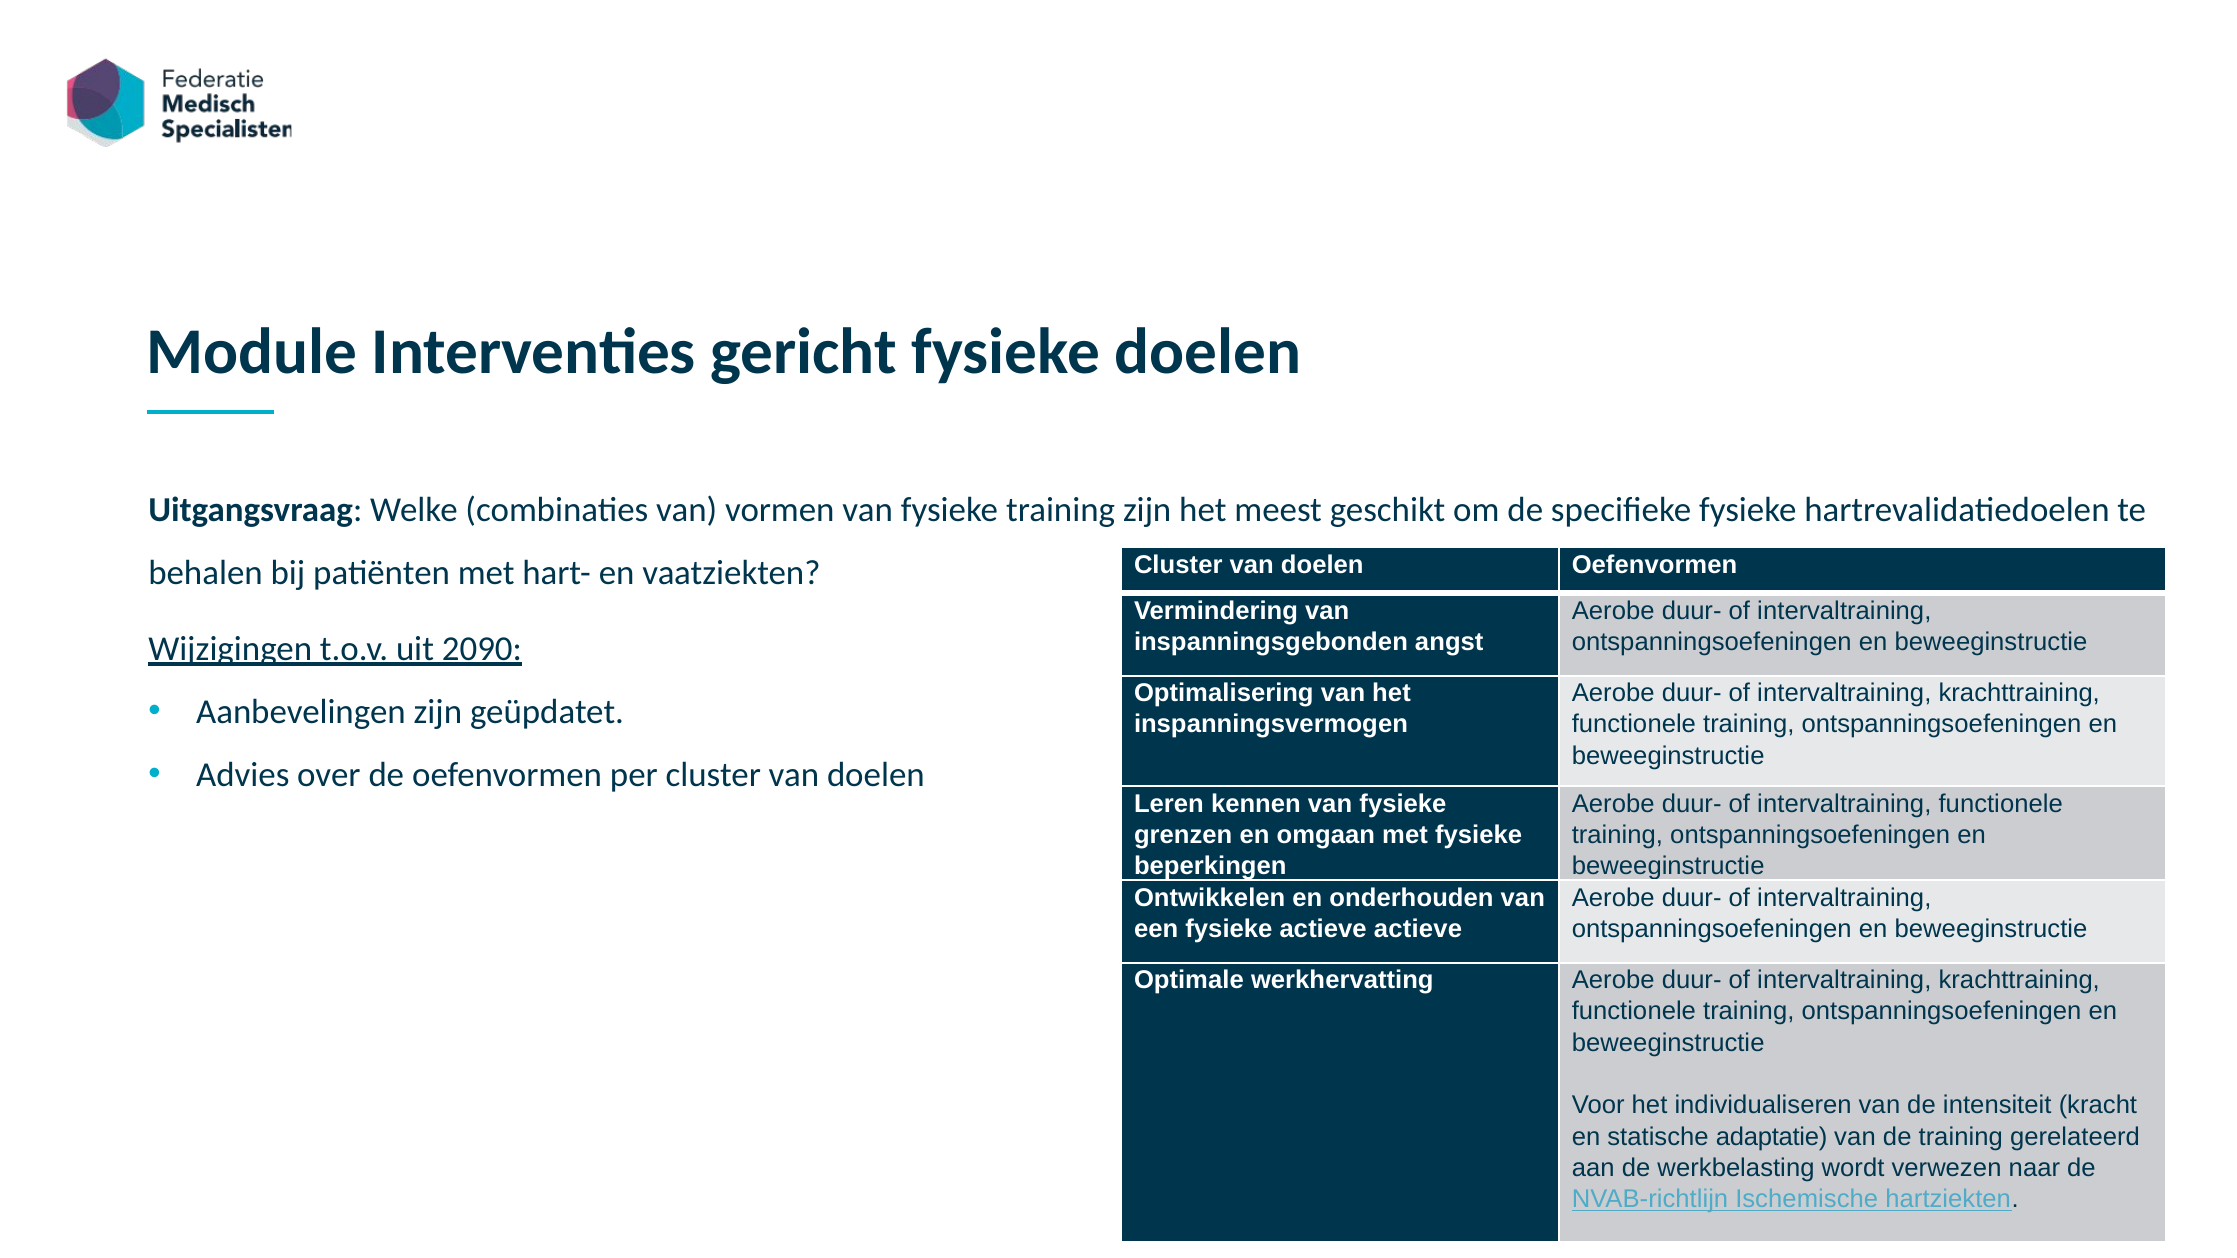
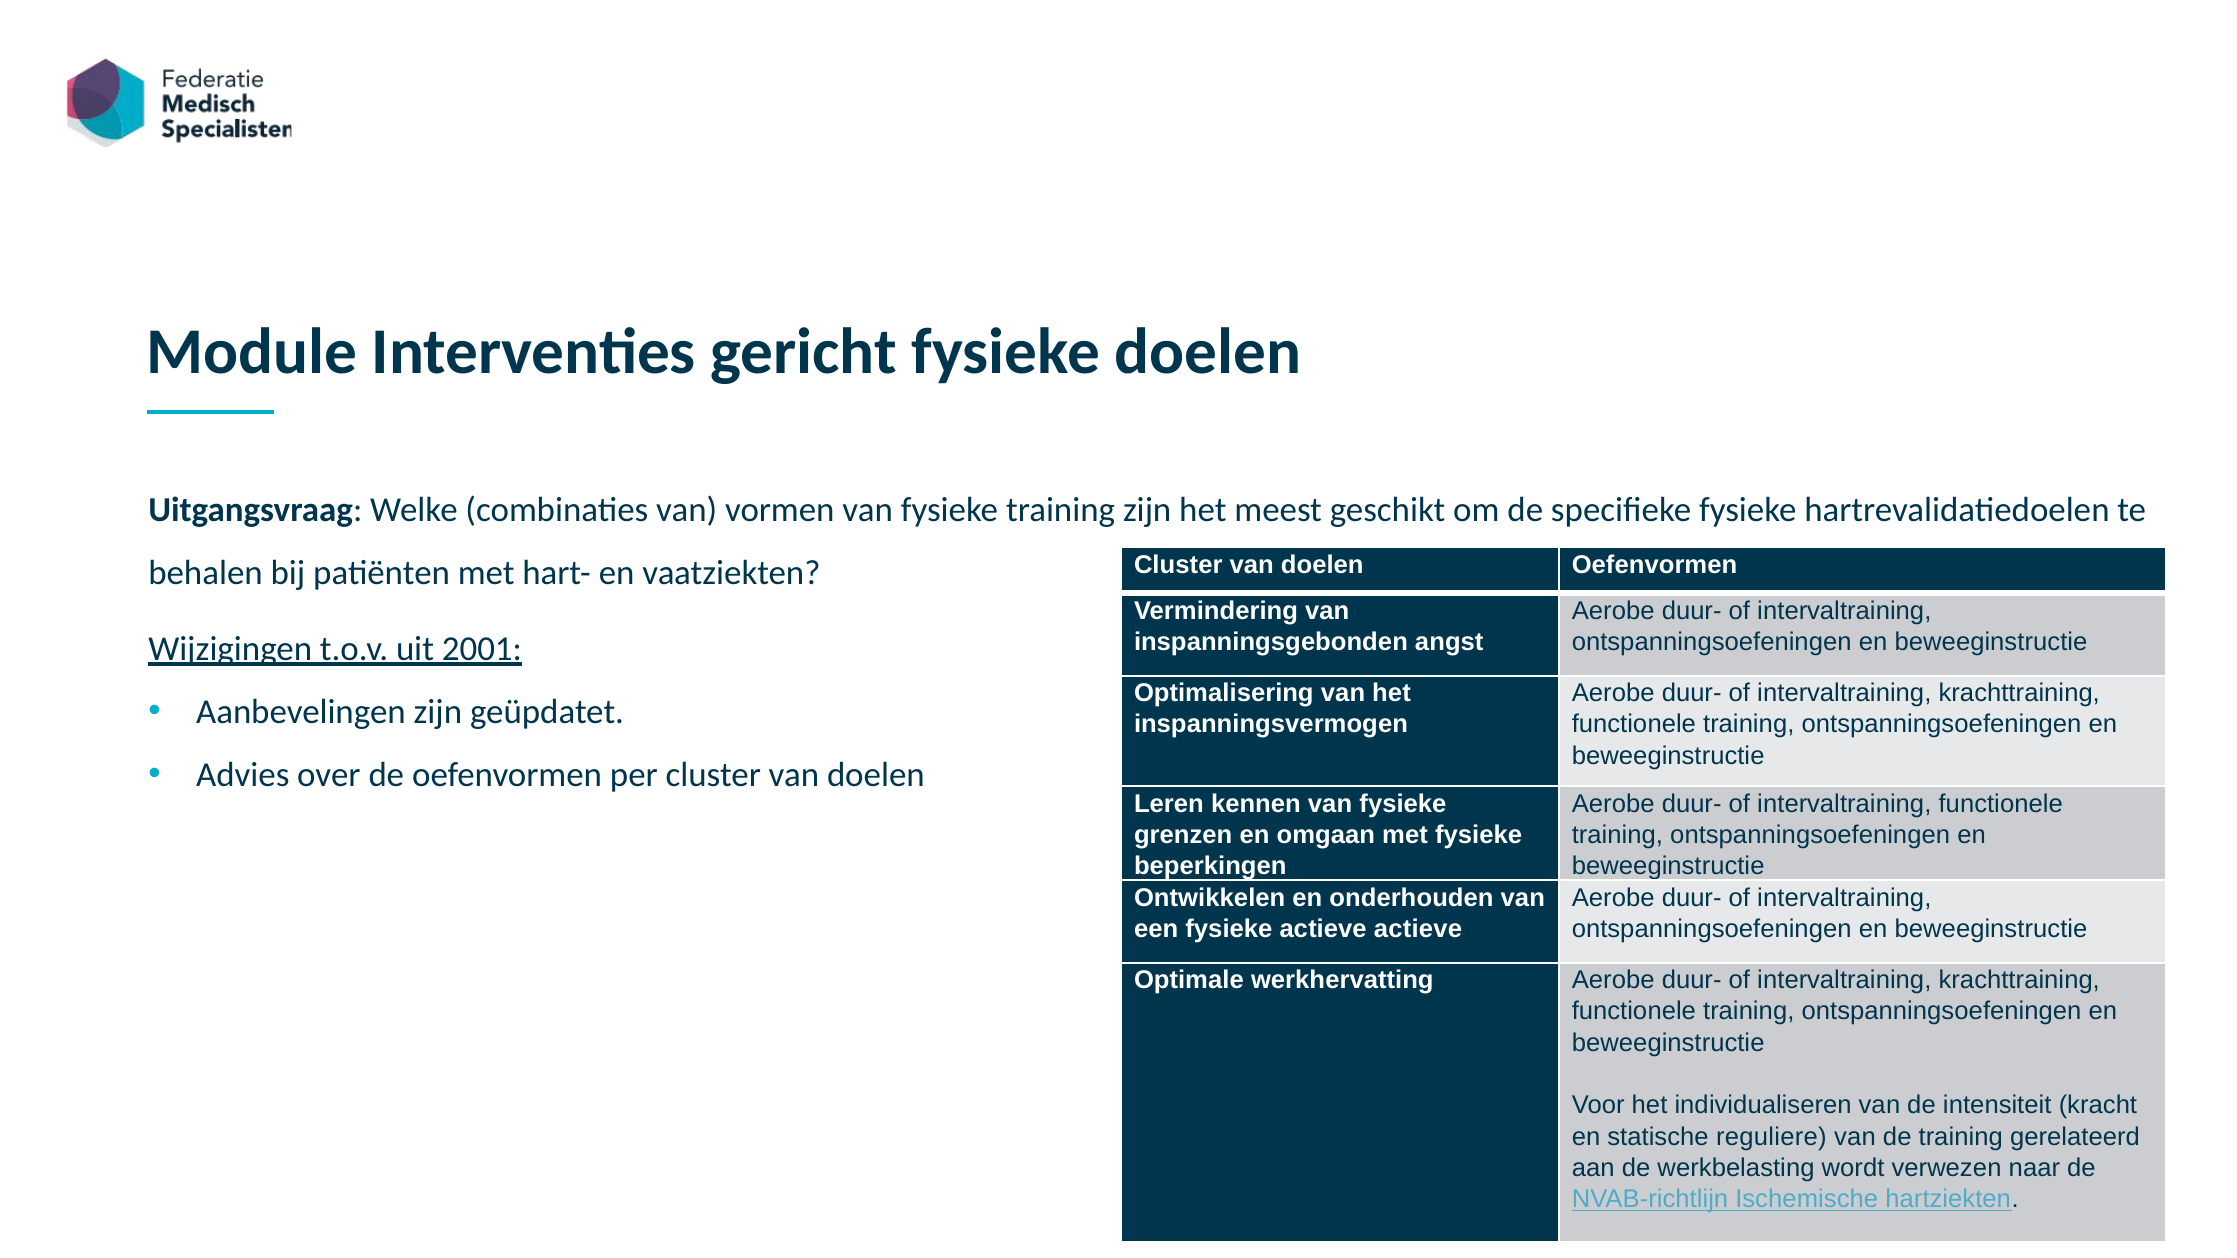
2090: 2090 -> 2001 (482, 649)
adaptatie: adaptatie -> reguliere (1771, 1137)
